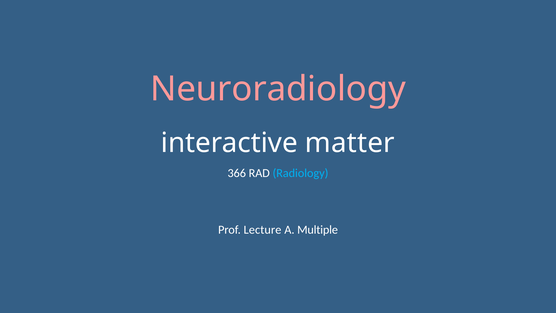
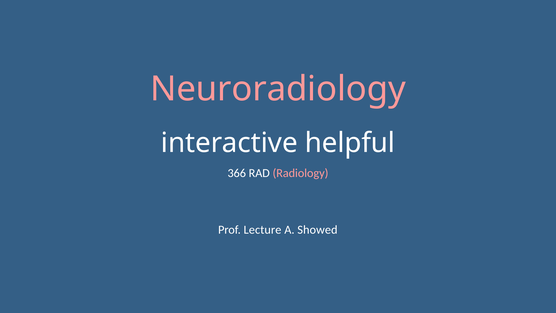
matter: matter -> helpful (350, 143)
Radiology colour: light blue -> pink (300, 173)
Multiple: Multiple -> Showed (317, 230)
